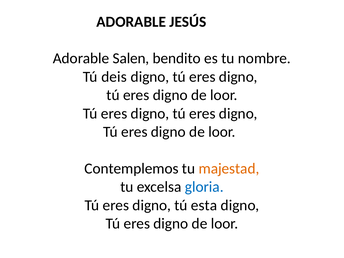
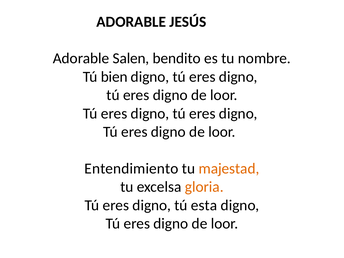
deis: deis -> bien (114, 77)
Contemplemos: Contemplemos -> Entendimiento (131, 169)
gloria colour: blue -> orange (204, 187)
